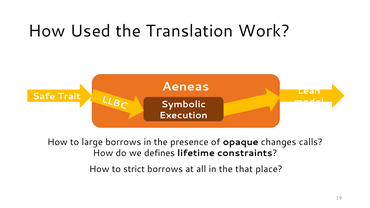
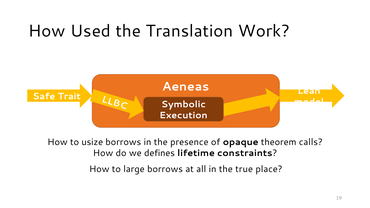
large: large -> usize (92, 142)
changes: changes -> theorem (279, 142)
strict: strict -> large (134, 169)
that: that -> true (244, 169)
